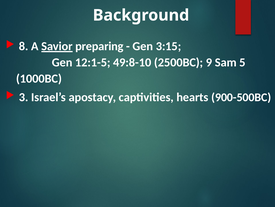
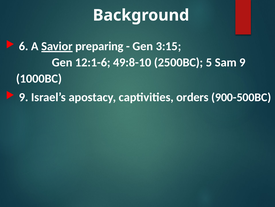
8: 8 -> 6 (24, 46)
12:1-5: 12:1-5 -> 12:1-6 (93, 62)
9: 9 -> 5 (209, 62)
Sam 5: 5 -> 9 (242, 62)
3: 3 -> 9 (24, 97)
hearts: hearts -> orders (192, 97)
